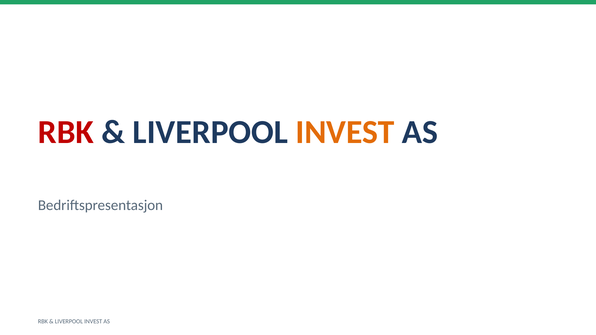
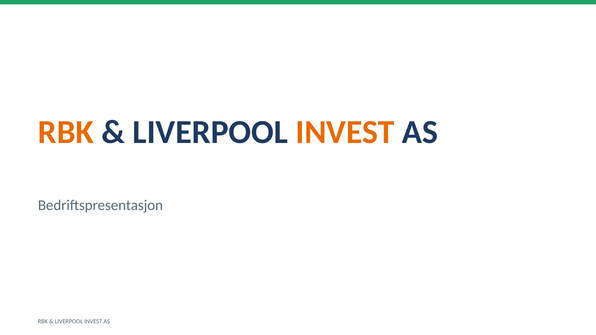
RBK colour: red -> orange (66, 132)
